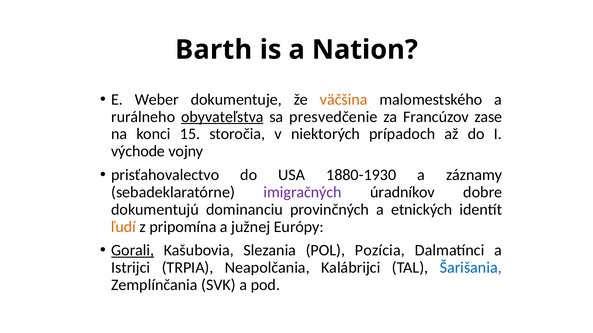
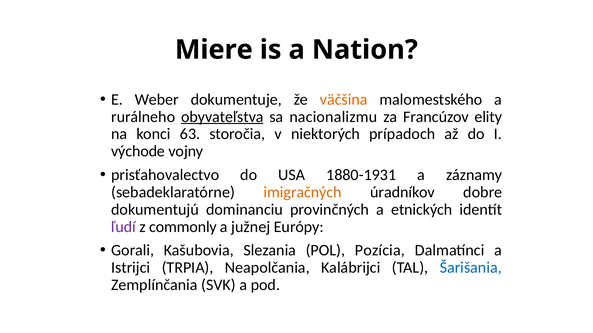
Barth: Barth -> Miere (214, 50)
presvedčenie: presvedčenie -> nacionalizmu (333, 117)
zase: zase -> elity (488, 117)
15: 15 -> 63 (190, 134)
1880-1930: 1880-1930 -> 1880-1931 (361, 175)
imigračných colour: purple -> orange (303, 192)
ľudí colour: orange -> purple (124, 227)
pripomína: pripomína -> commonly (183, 227)
Gorali underline: present -> none (133, 251)
